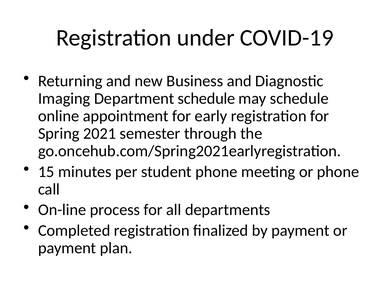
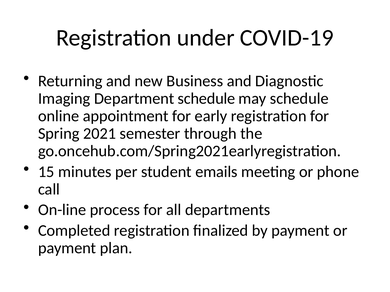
student phone: phone -> emails (216, 172)
